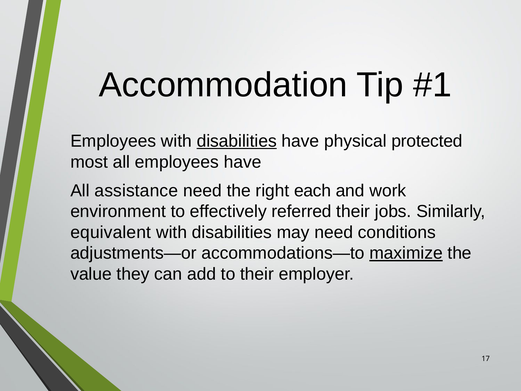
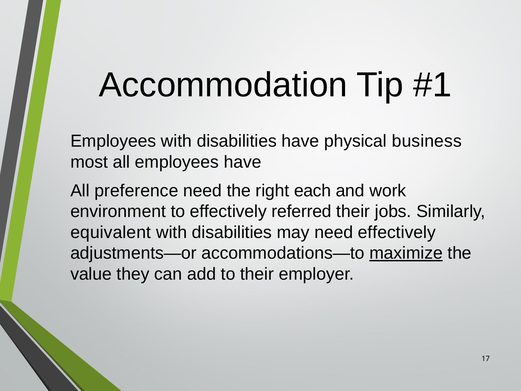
disabilities underline: present -> none (237, 141)
protected: protected -> business (427, 141)
assistance: assistance -> preference (136, 191)
need conditions: conditions -> effectively (397, 232)
